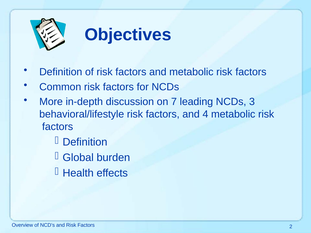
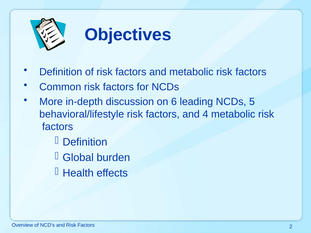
7: 7 -> 6 (174, 102)
3: 3 -> 5 (252, 102)
